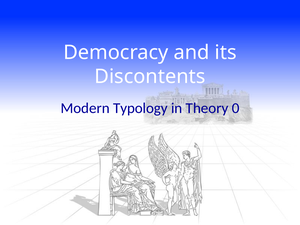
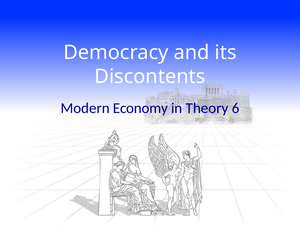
Typology: Typology -> Economy (140, 108)
0: 0 -> 6 (236, 108)
